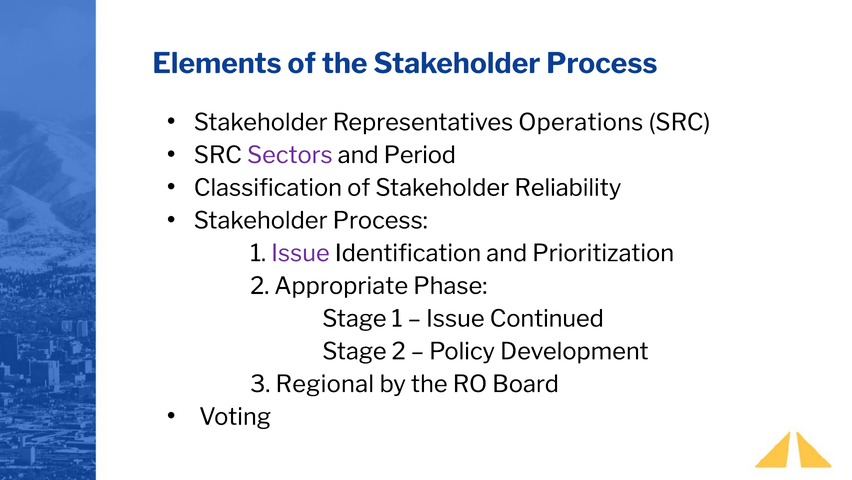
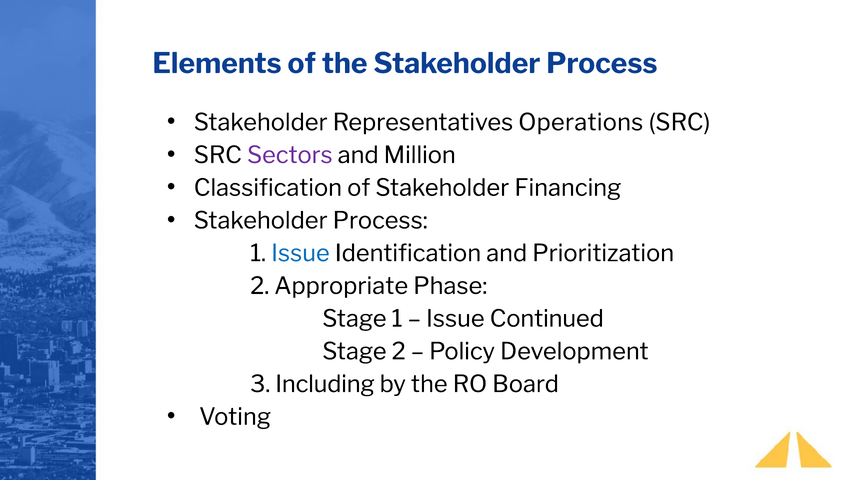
Period: Period -> Million (420, 155)
Reliability: Reliability -> Financing (568, 188)
Issue colour: purple -> blue (300, 253)
Regional: Regional -> Including (325, 384)
